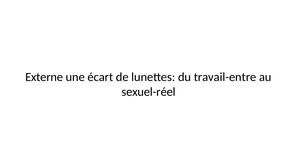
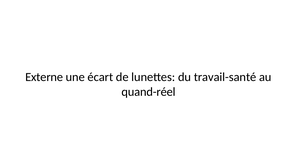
travail-entre: travail-entre -> travail-santé (225, 77)
sexuel-réel: sexuel-réel -> quand-réel (149, 92)
